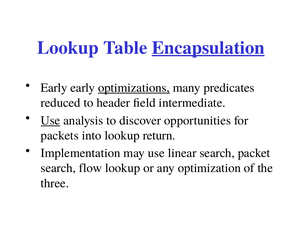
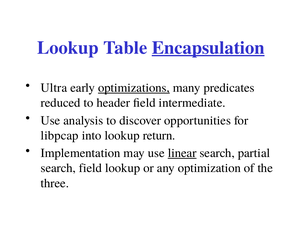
Early: Early -> Ultra (54, 88)
Use underline: present -> none (50, 121)
packets: packets -> libpcap (60, 136)
linear underline: none -> present (182, 153)
packet: packet -> partial (254, 153)
search flow: flow -> field (90, 168)
